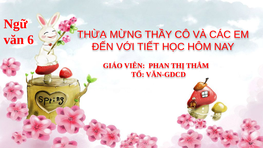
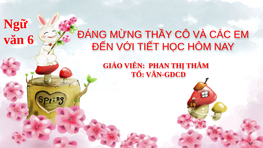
THỪA: THỪA -> ĐÁNG (92, 34)
